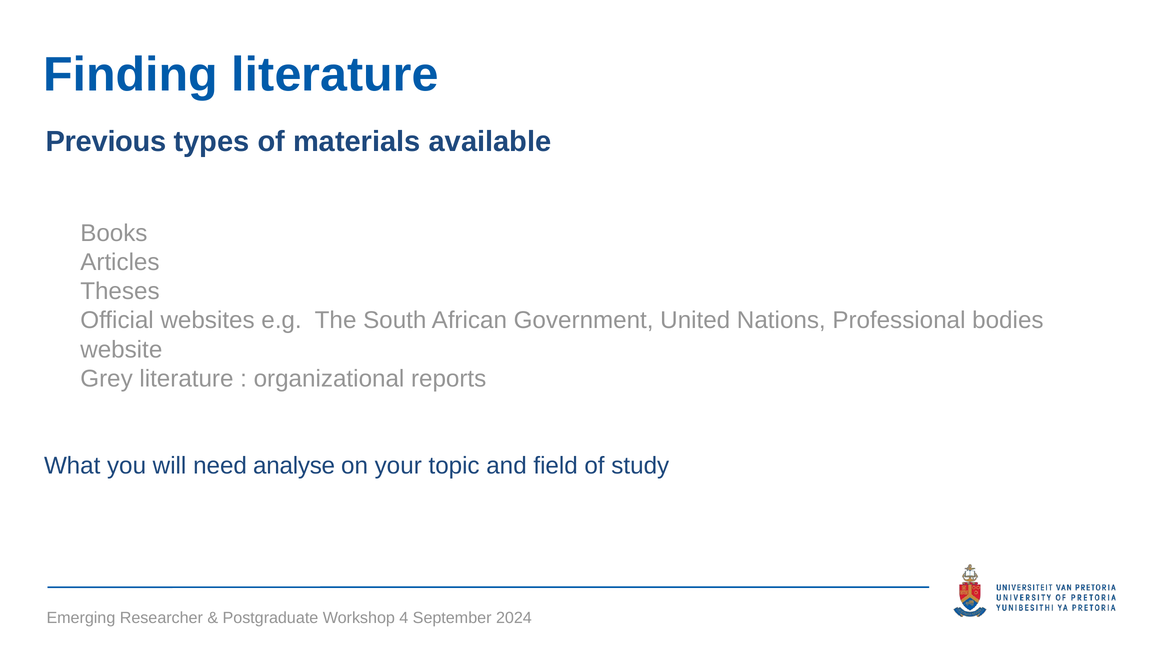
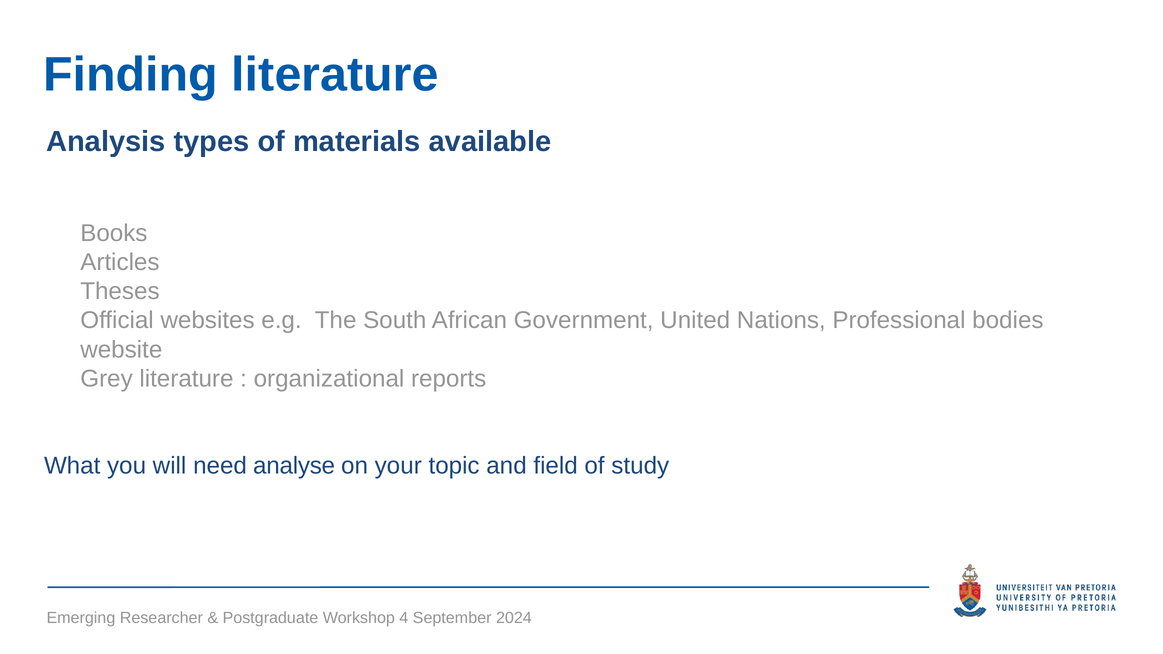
Previous: Previous -> Analysis (106, 141)
